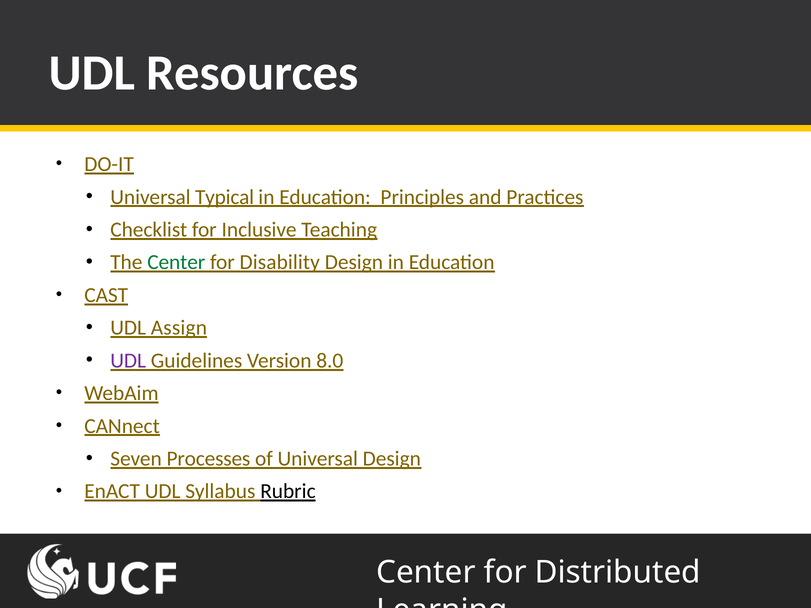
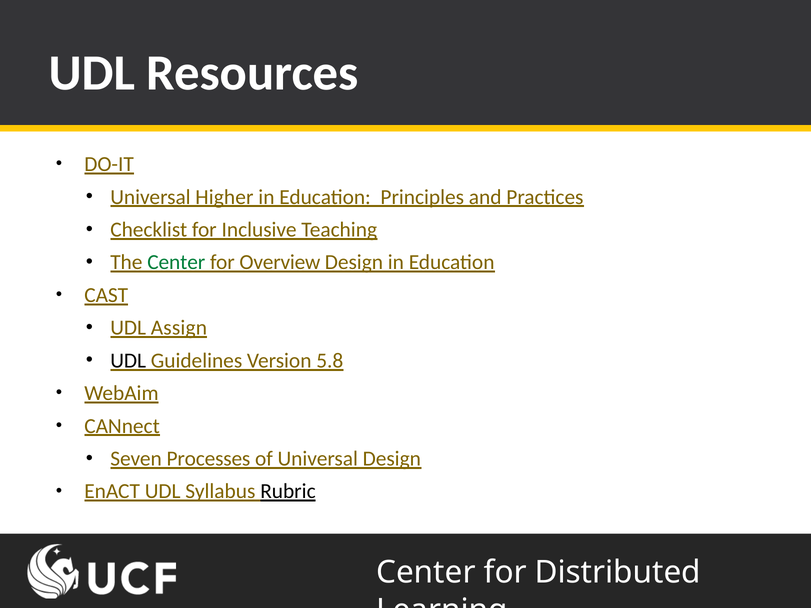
Typical: Typical -> Higher (224, 197)
Disability: Disability -> Overview (280, 263)
UDL colour: purple -> black (128, 361)
8.0: 8.0 -> 5.8 (330, 361)
